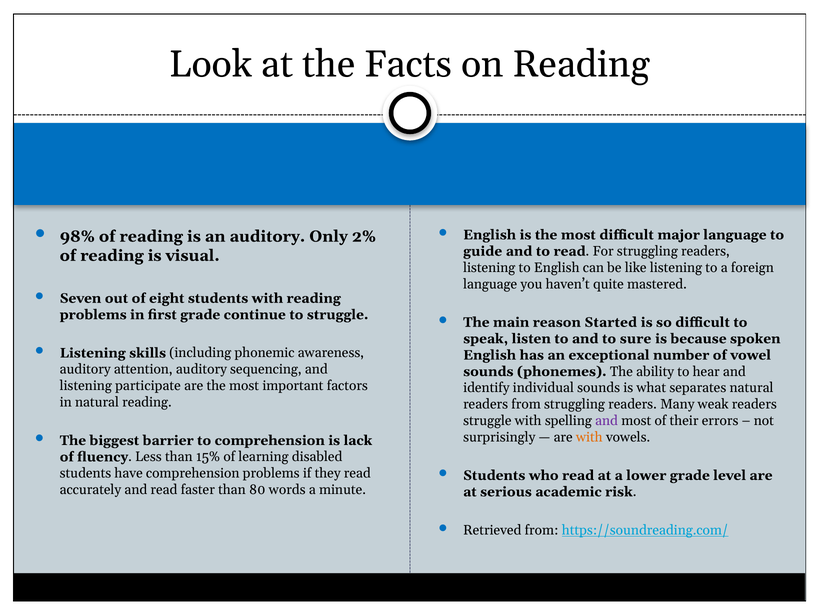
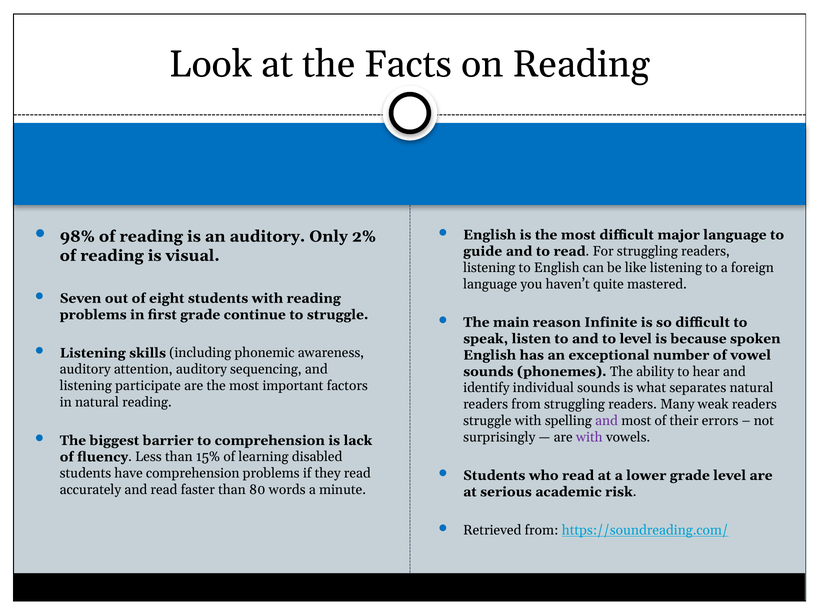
Started: Started -> Infinite (611, 322)
to sure: sure -> level (636, 339)
with colour: orange -> purple (589, 437)
